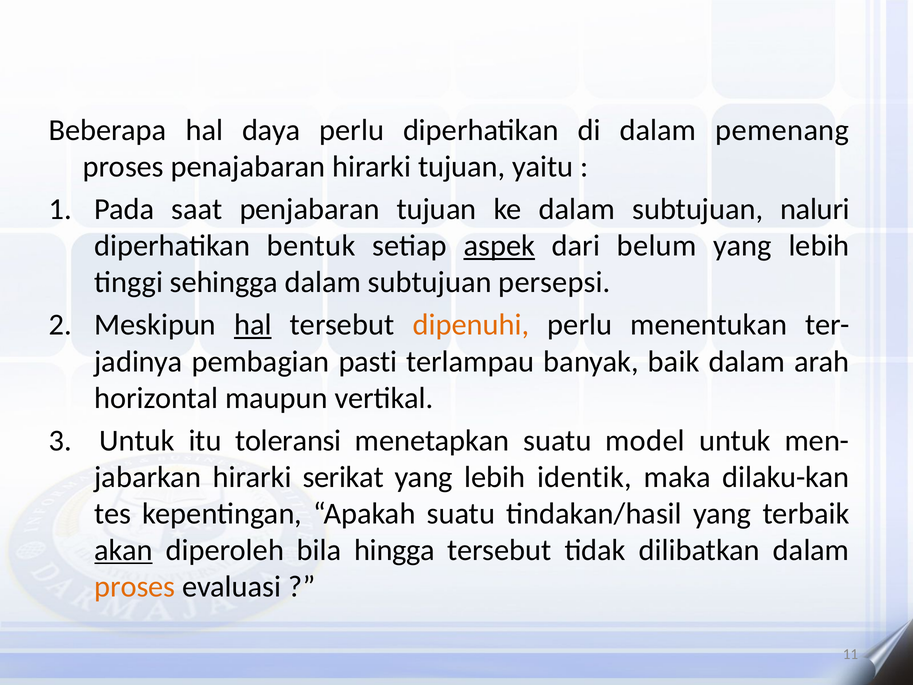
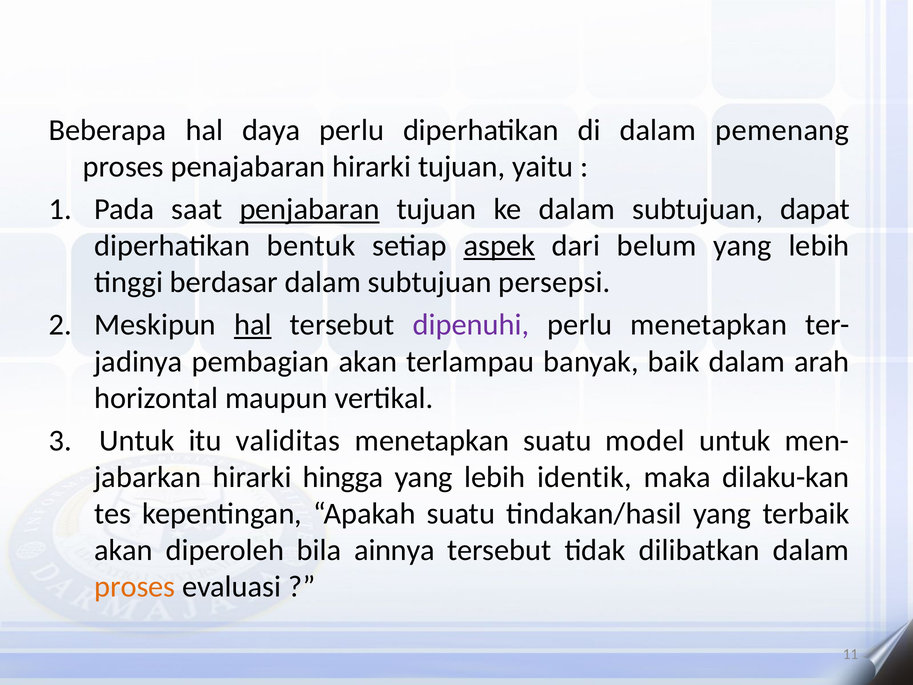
penjabaran underline: none -> present (310, 209)
naluri: naluri -> dapat (815, 209)
sehingga: sehingga -> berdasar (224, 282)
dipenuhi colour: orange -> purple (471, 325)
perlu menentukan: menentukan -> menetapkan (709, 325)
pembagian pasti: pasti -> akan (368, 361)
toleransi: toleransi -> validitas (288, 440)
serikat: serikat -> hingga (343, 477)
akan underline: present -> none (124, 550)
hingga: hingga -> ainnya (394, 550)
